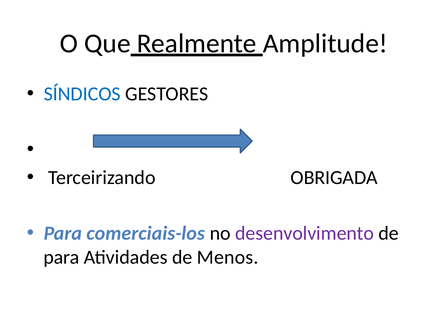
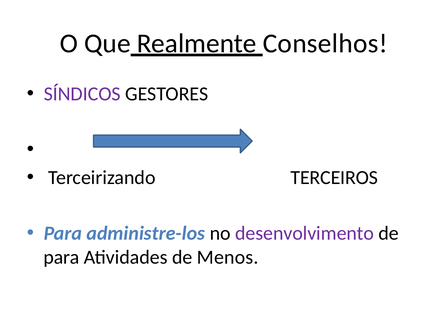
Amplitude: Amplitude -> Conselhos (325, 43)
SÍNDICOS colour: blue -> purple (82, 94)
OBRIGADA: OBRIGADA -> TERCEIROS (334, 178)
comerciais-los: comerciais-los -> administre-los (146, 233)
